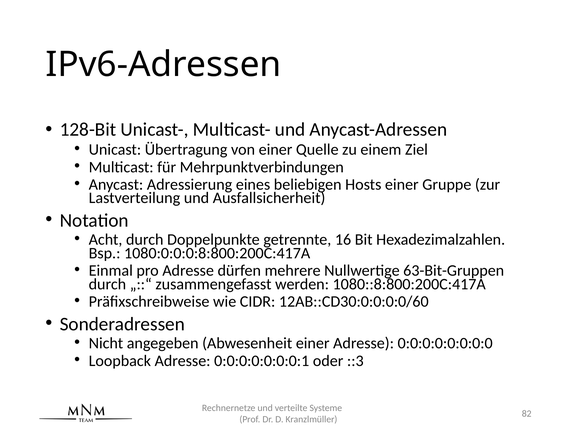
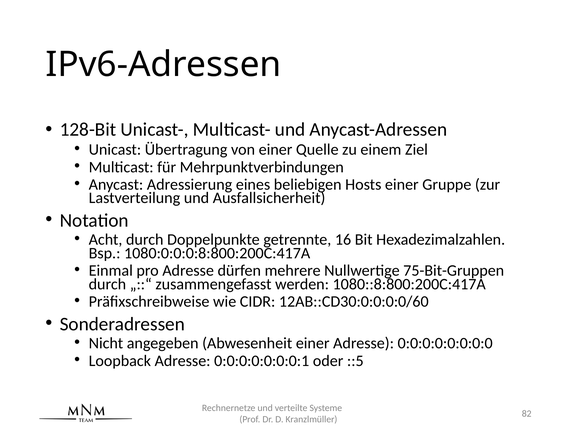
63-Bit-Gruppen: 63-Bit-Gruppen -> 75-Bit-Gruppen (454, 270)
::3: ::3 -> ::5 (355, 361)
